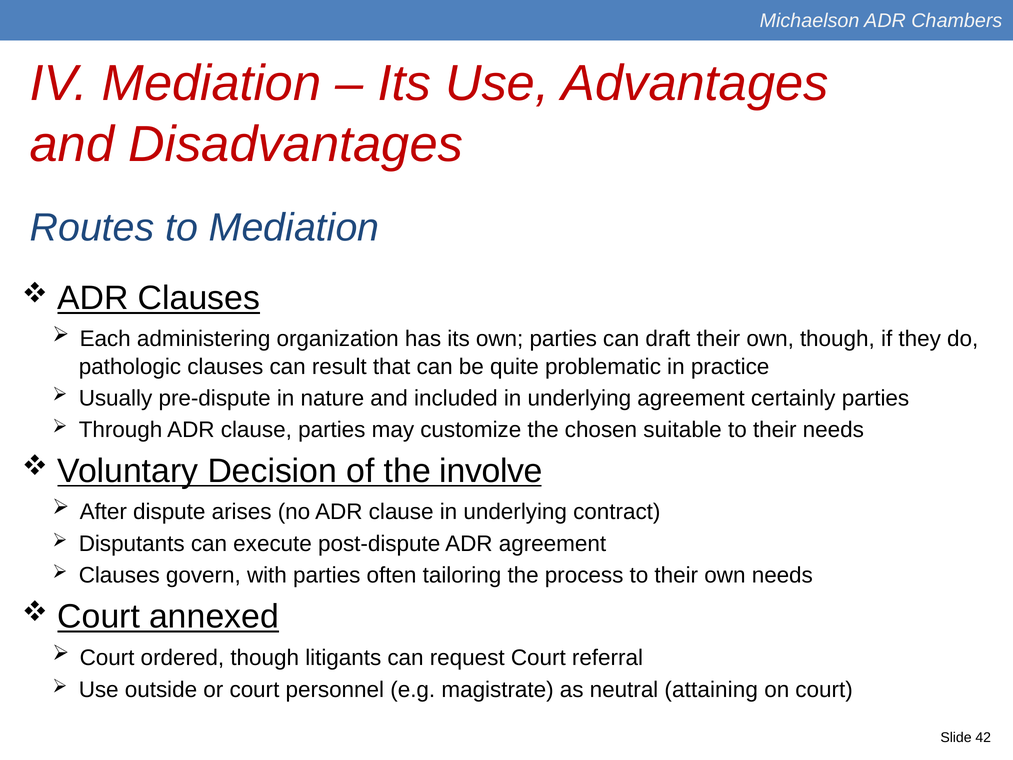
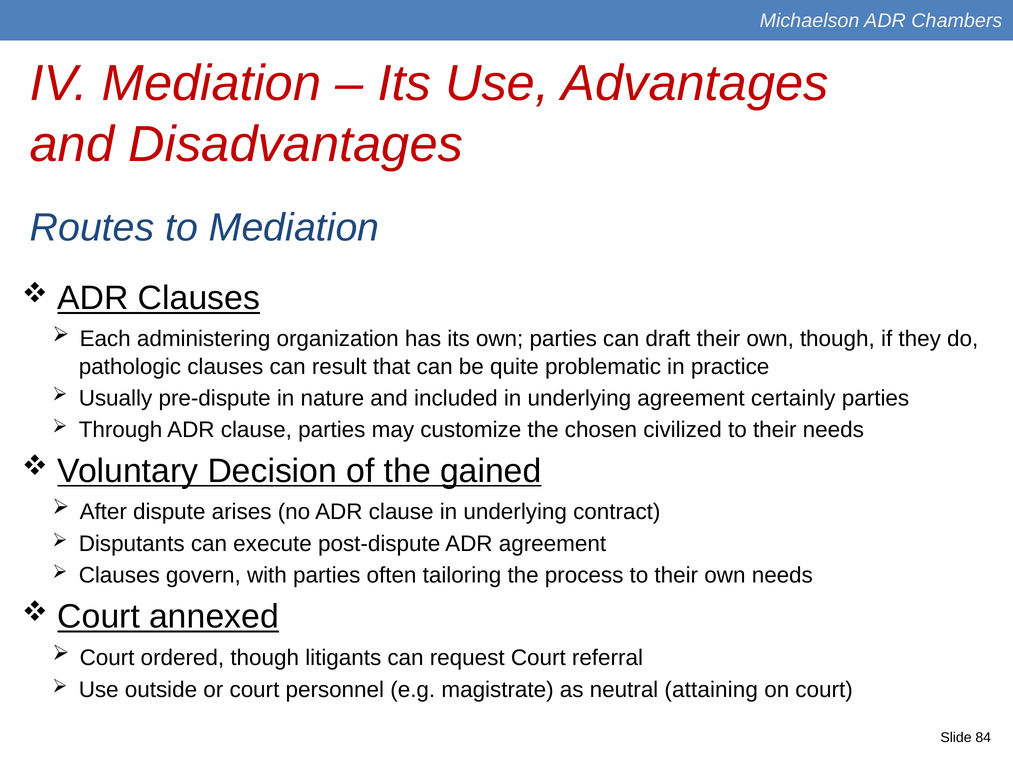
suitable: suitable -> civilized (683, 429)
involve: involve -> gained (491, 471)
42: 42 -> 84 (983, 737)
